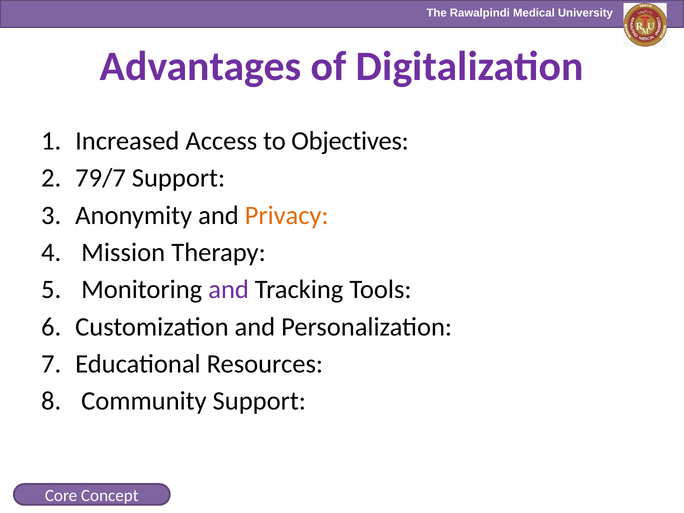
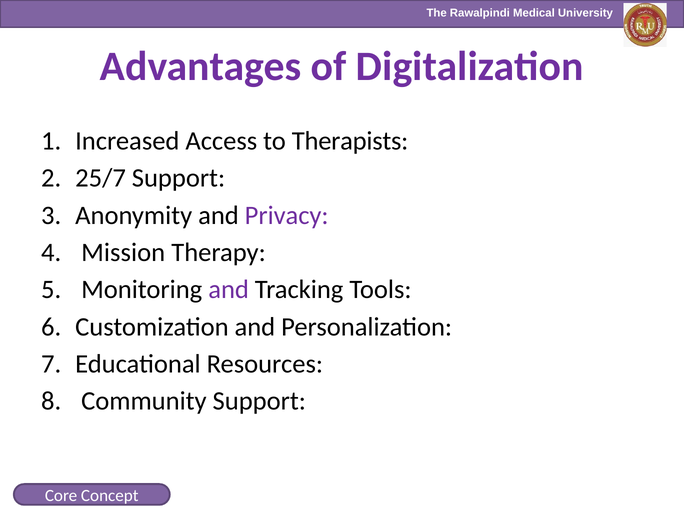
Objectives: Objectives -> Therapists (350, 141)
79/7: 79/7 -> 25/7 (101, 178)
Privacy colour: orange -> purple (287, 215)
